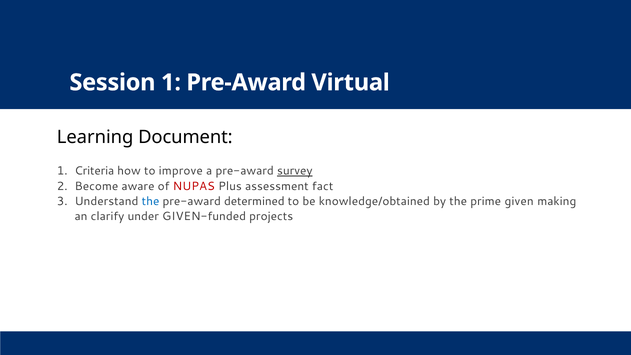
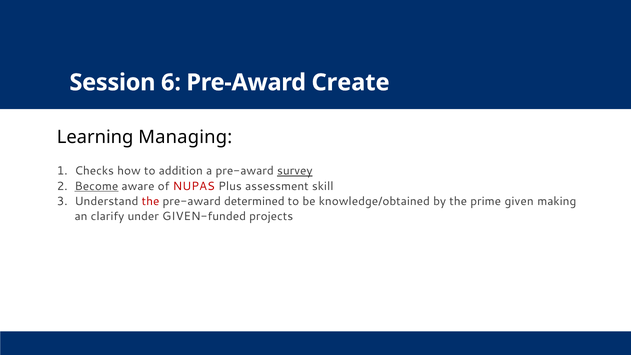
Session 1: 1 -> 6 (171, 82)
Virtual: Virtual -> Create (351, 82)
Document: Document -> Managing (185, 137)
Criteria: Criteria -> Checks (94, 171)
improve: improve -> addition (181, 171)
Become underline: none -> present (96, 186)
fact: fact -> skill (323, 186)
the colour: blue -> red (151, 201)
